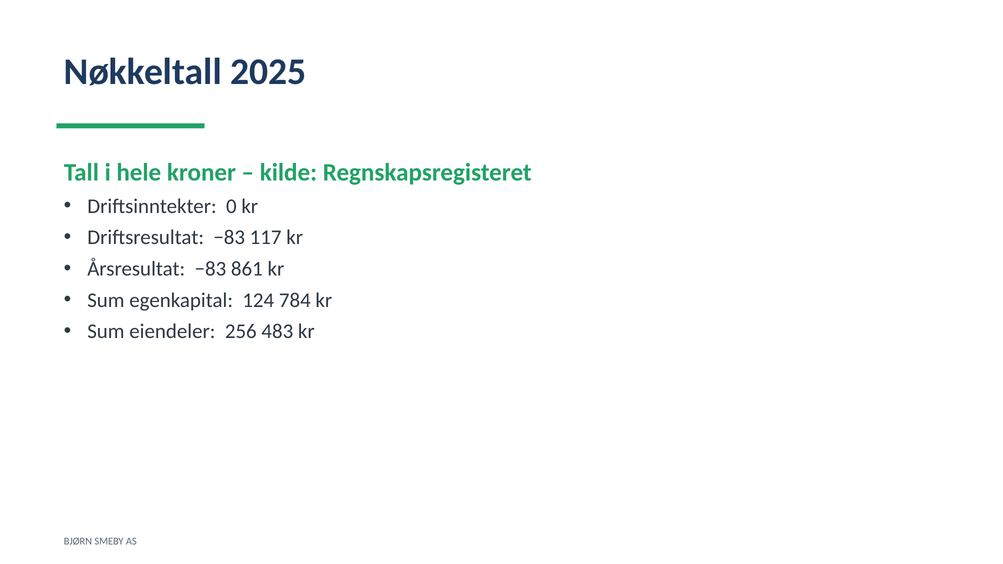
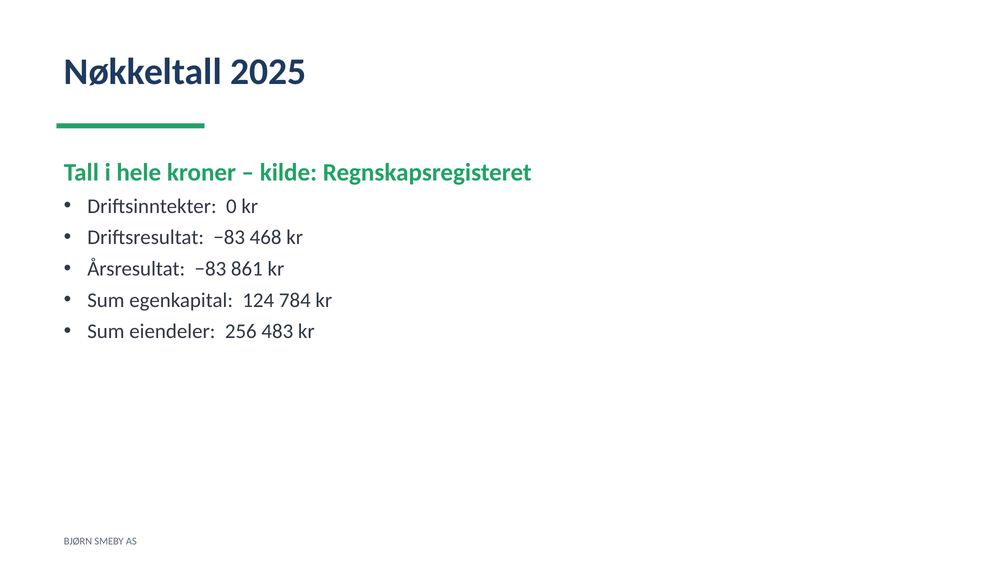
117: 117 -> 468 (266, 238)
